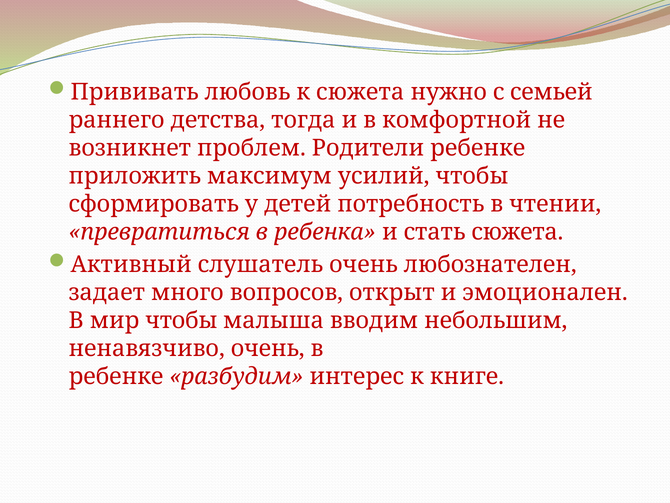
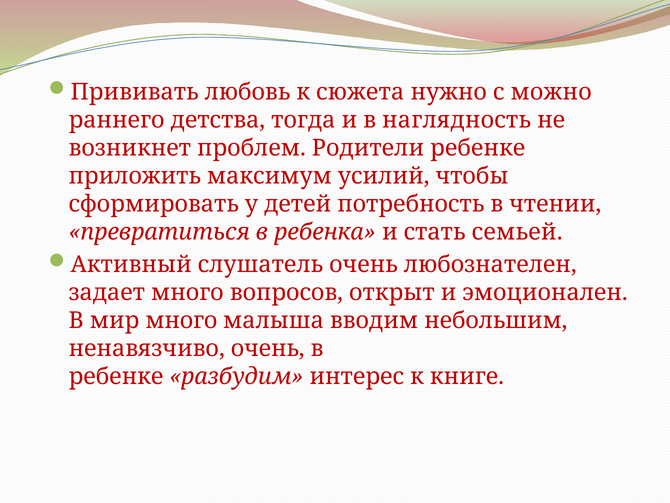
семьей: семьей -> можно (551, 92)
комфортной: комфортной -> наглядность (457, 120)
стать сюжета: сюжета -> семьей (517, 232)
мир чтобы: чтобы -> много (181, 320)
